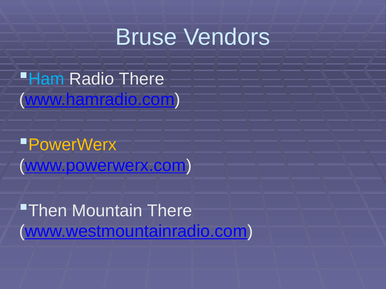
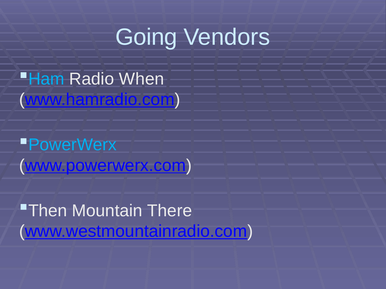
Bruse: Bruse -> Going (146, 37)
Radio There: There -> When (142, 79)
PowerWerx colour: yellow -> light blue (72, 145)
